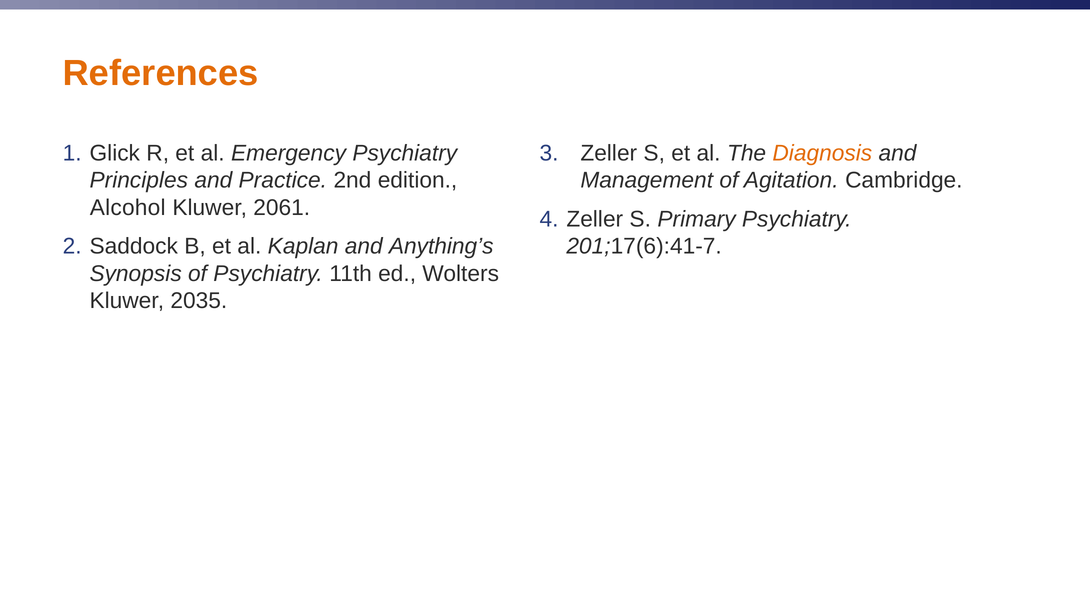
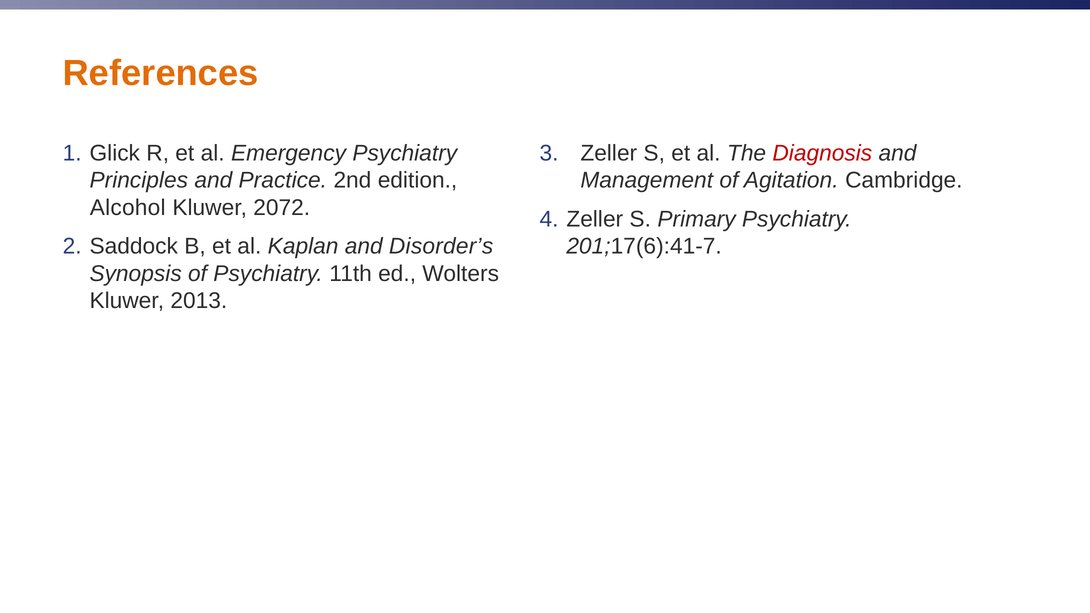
Diagnosis colour: orange -> red (822, 153)
2061: 2061 -> 2072 (282, 208)
Anything’s: Anything’s -> Disorder’s (441, 246)
2035: 2035 -> 2013 (199, 301)
